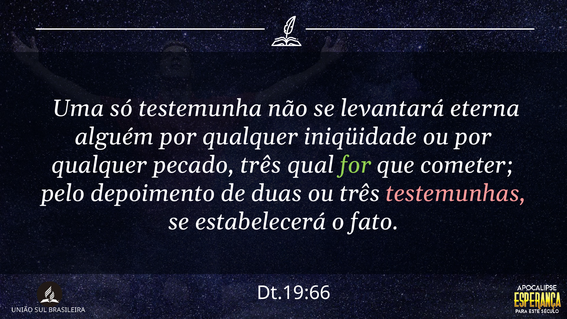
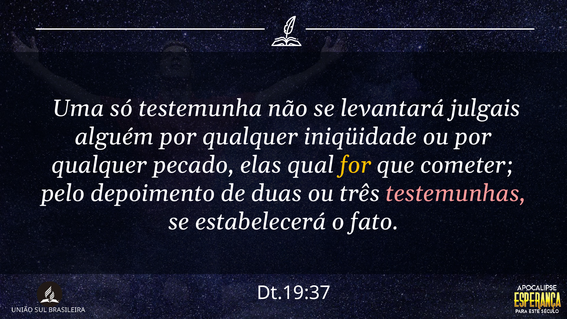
eterna: eterna -> julgais (485, 108)
pecado três: três -> elas (261, 165)
for colour: light green -> yellow (356, 165)
Dt.19:66: Dt.19:66 -> Dt.19:37 (294, 293)
